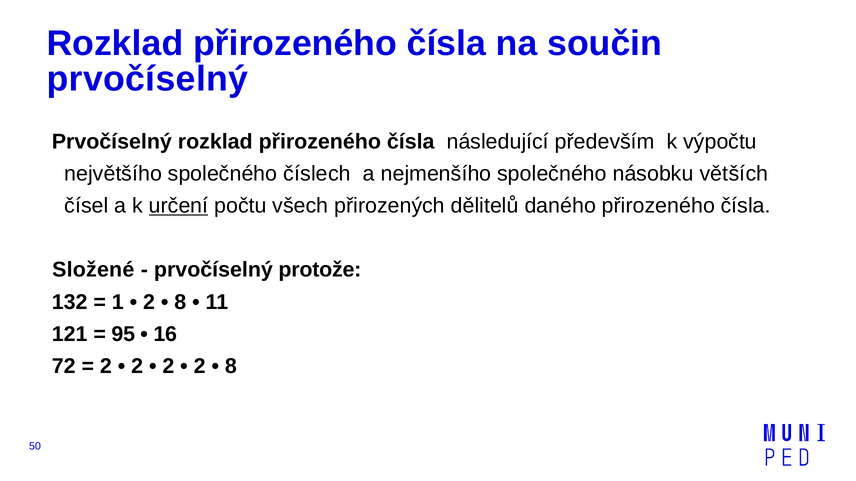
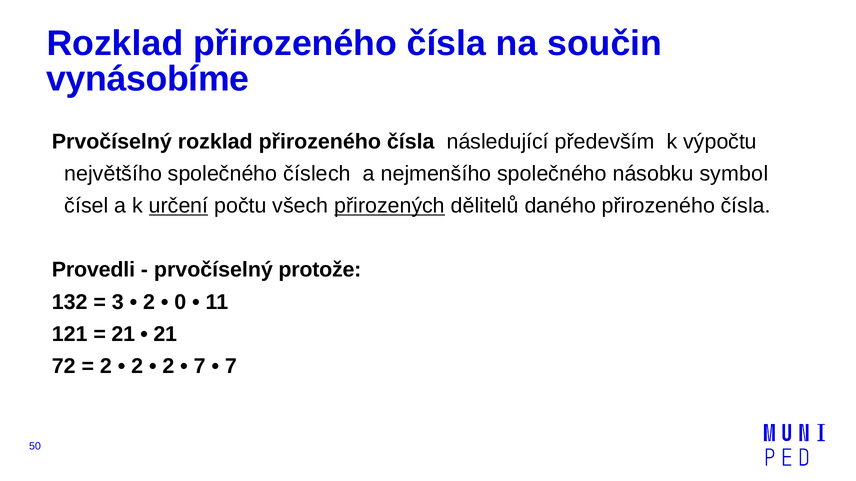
prvočíselný: prvočíselný -> vynásobíme (148, 79)
větších: větších -> symbol (734, 174)
přirozených underline: none -> present (390, 206)
Složené: Složené -> Provedli (93, 270)
1: 1 -> 3 (118, 302)
8: 8 -> 0 (180, 302)
95: 95 -> 21 (123, 334)
16: 16 -> 21 (165, 334)
2: 2 -> 7 (200, 366)
8: 8 -> 7 (231, 366)
